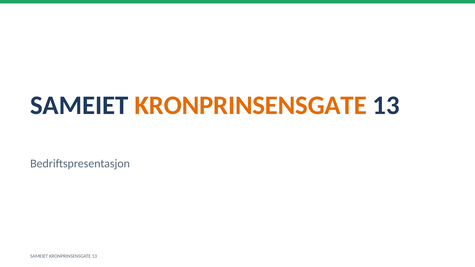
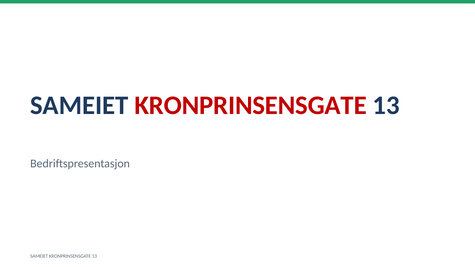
KRONPRINSENSGATE colour: orange -> red (251, 105)
